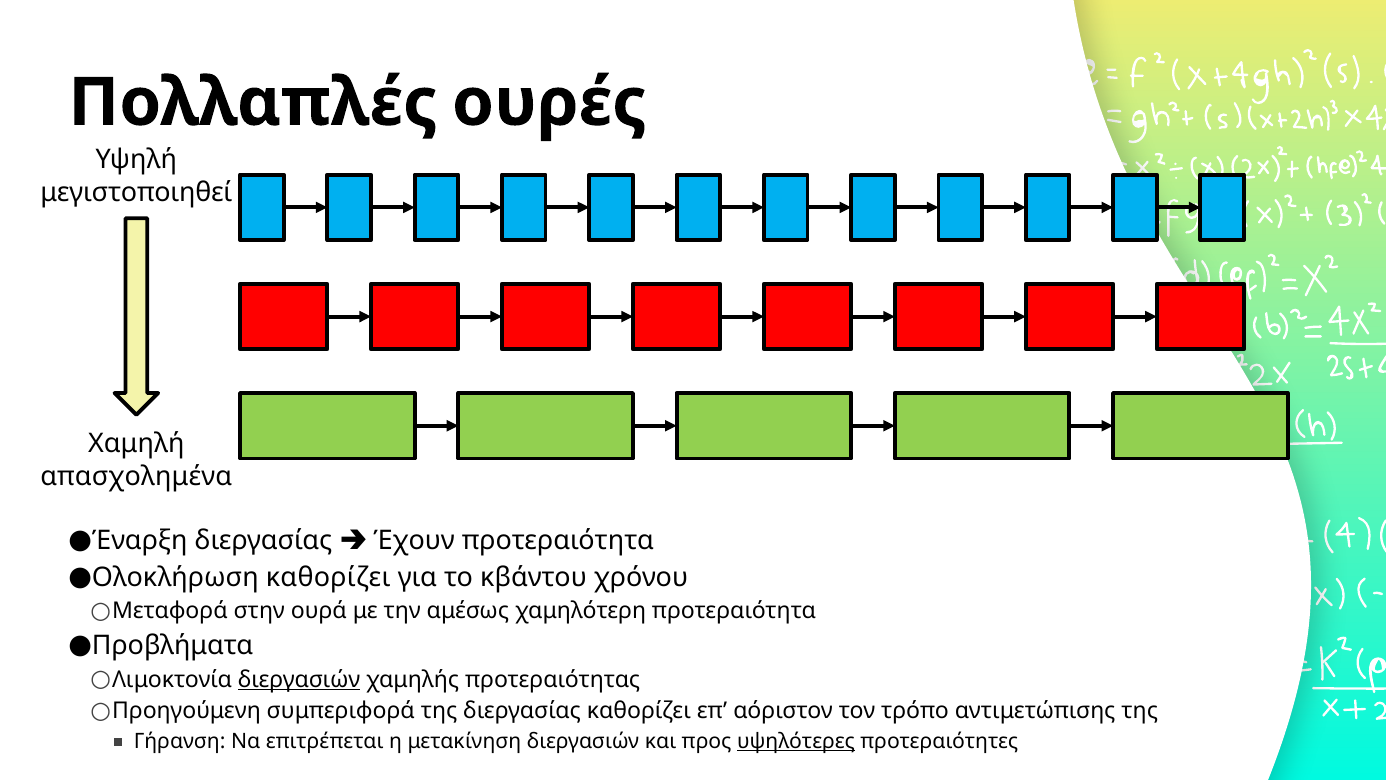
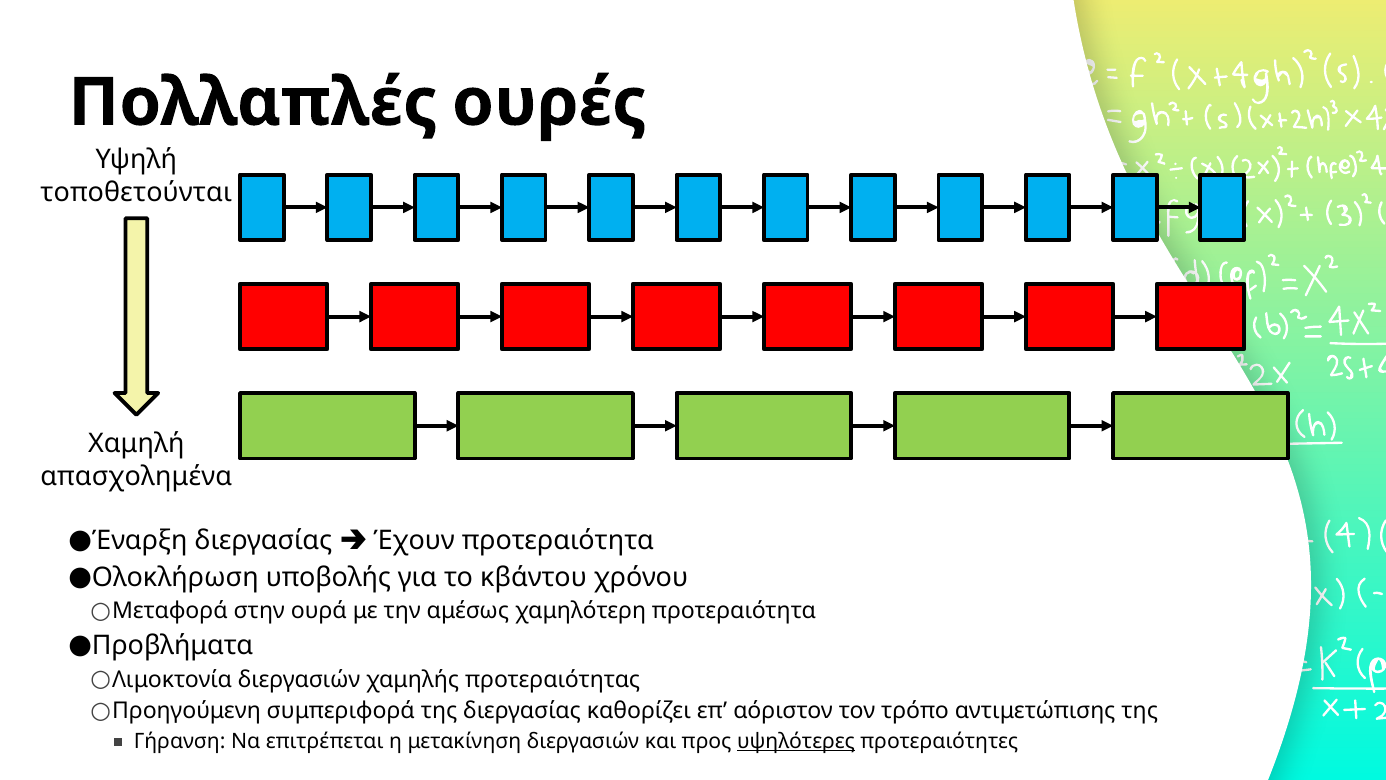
μεγιστοποιηθεί: μεγιστοποιηθεί -> τοποθετούνται (136, 192)
Ολοκλήρωση καθορίζει: καθορίζει -> υποβολής (328, 577)
διεργασιών underline: present -> none (299, 679)
